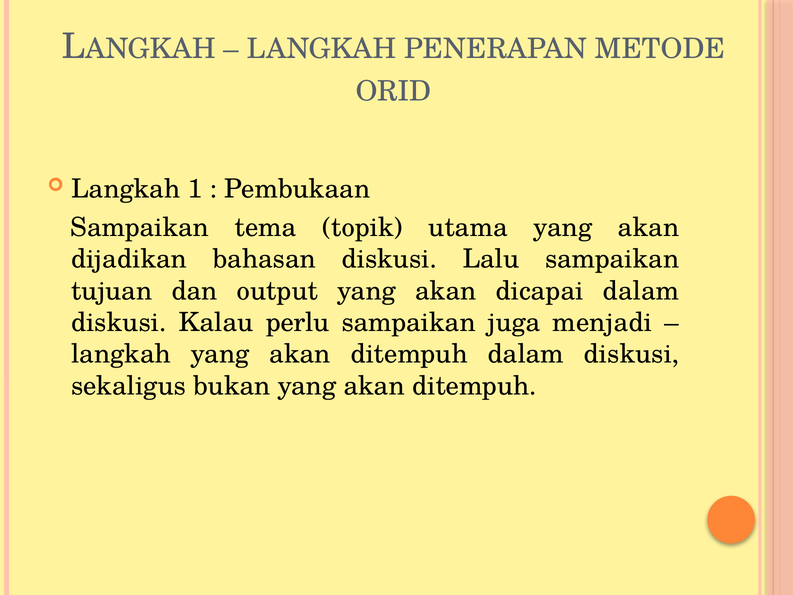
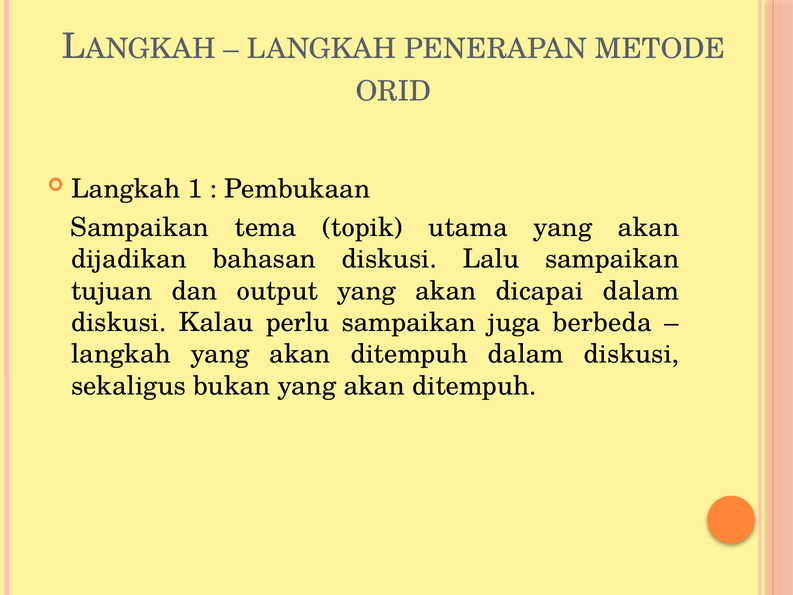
menjadi: menjadi -> berbeda (602, 322)
